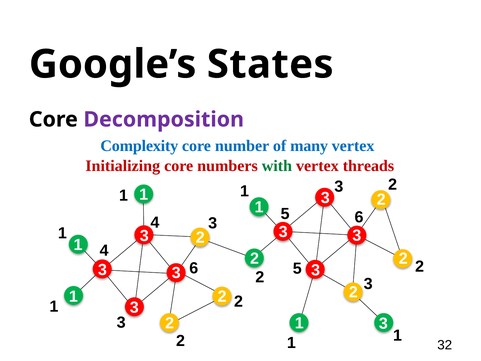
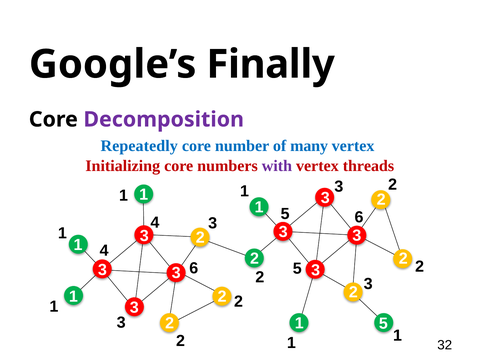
States: States -> Finally (271, 64)
Complexity: Complexity -> Repeatedly (139, 146)
with colour: green -> purple (277, 166)
3: 3 -> 5 (383, 323)
